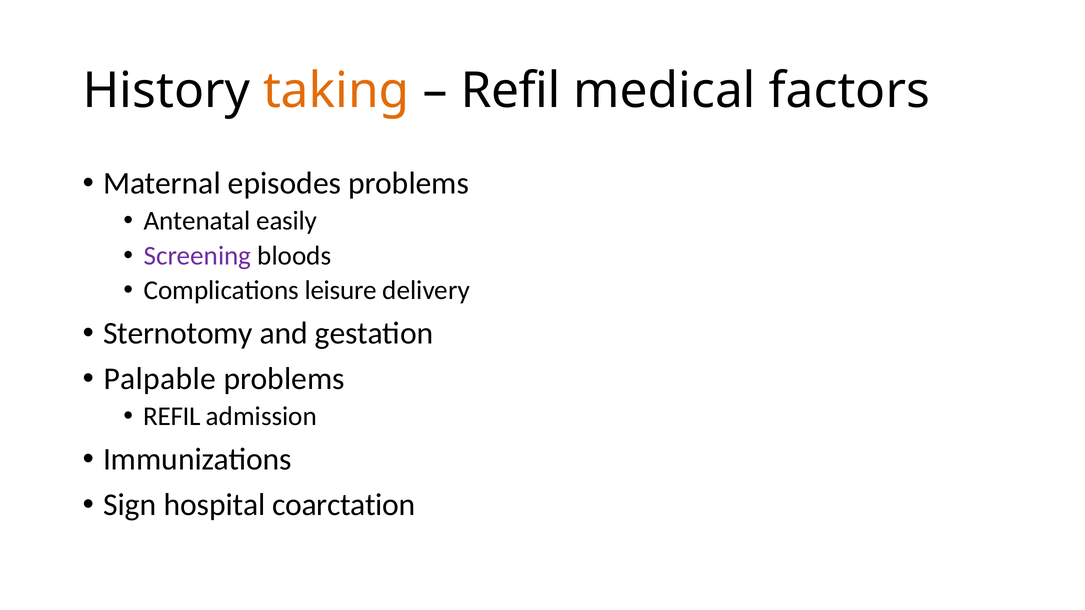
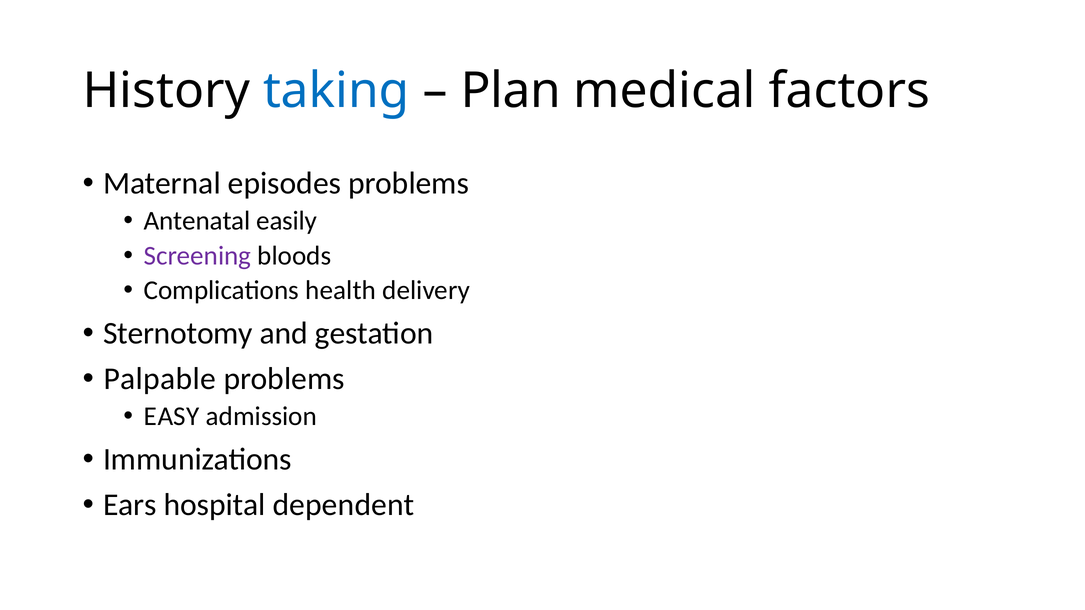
taking colour: orange -> blue (336, 91)
Refil: Refil -> Plan (511, 91)
leisure: leisure -> health (341, 291)
REFIL: REFIL -> EASY (172, 417)
Sign: Sign -> Ears (130, 505)
coarctation: coarctation -> dependent (344, 505)
